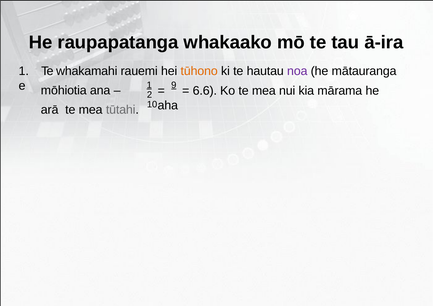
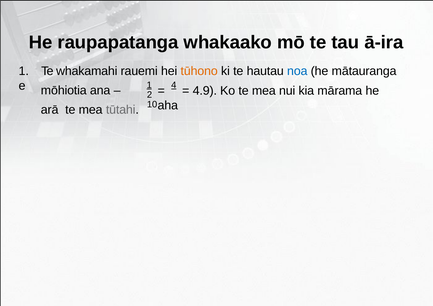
noa colour: purple -> blue (297, 71)
9: 9 -> 4 (174, 85)
6.6: 6.6 -> 4.9 (205, 91)
